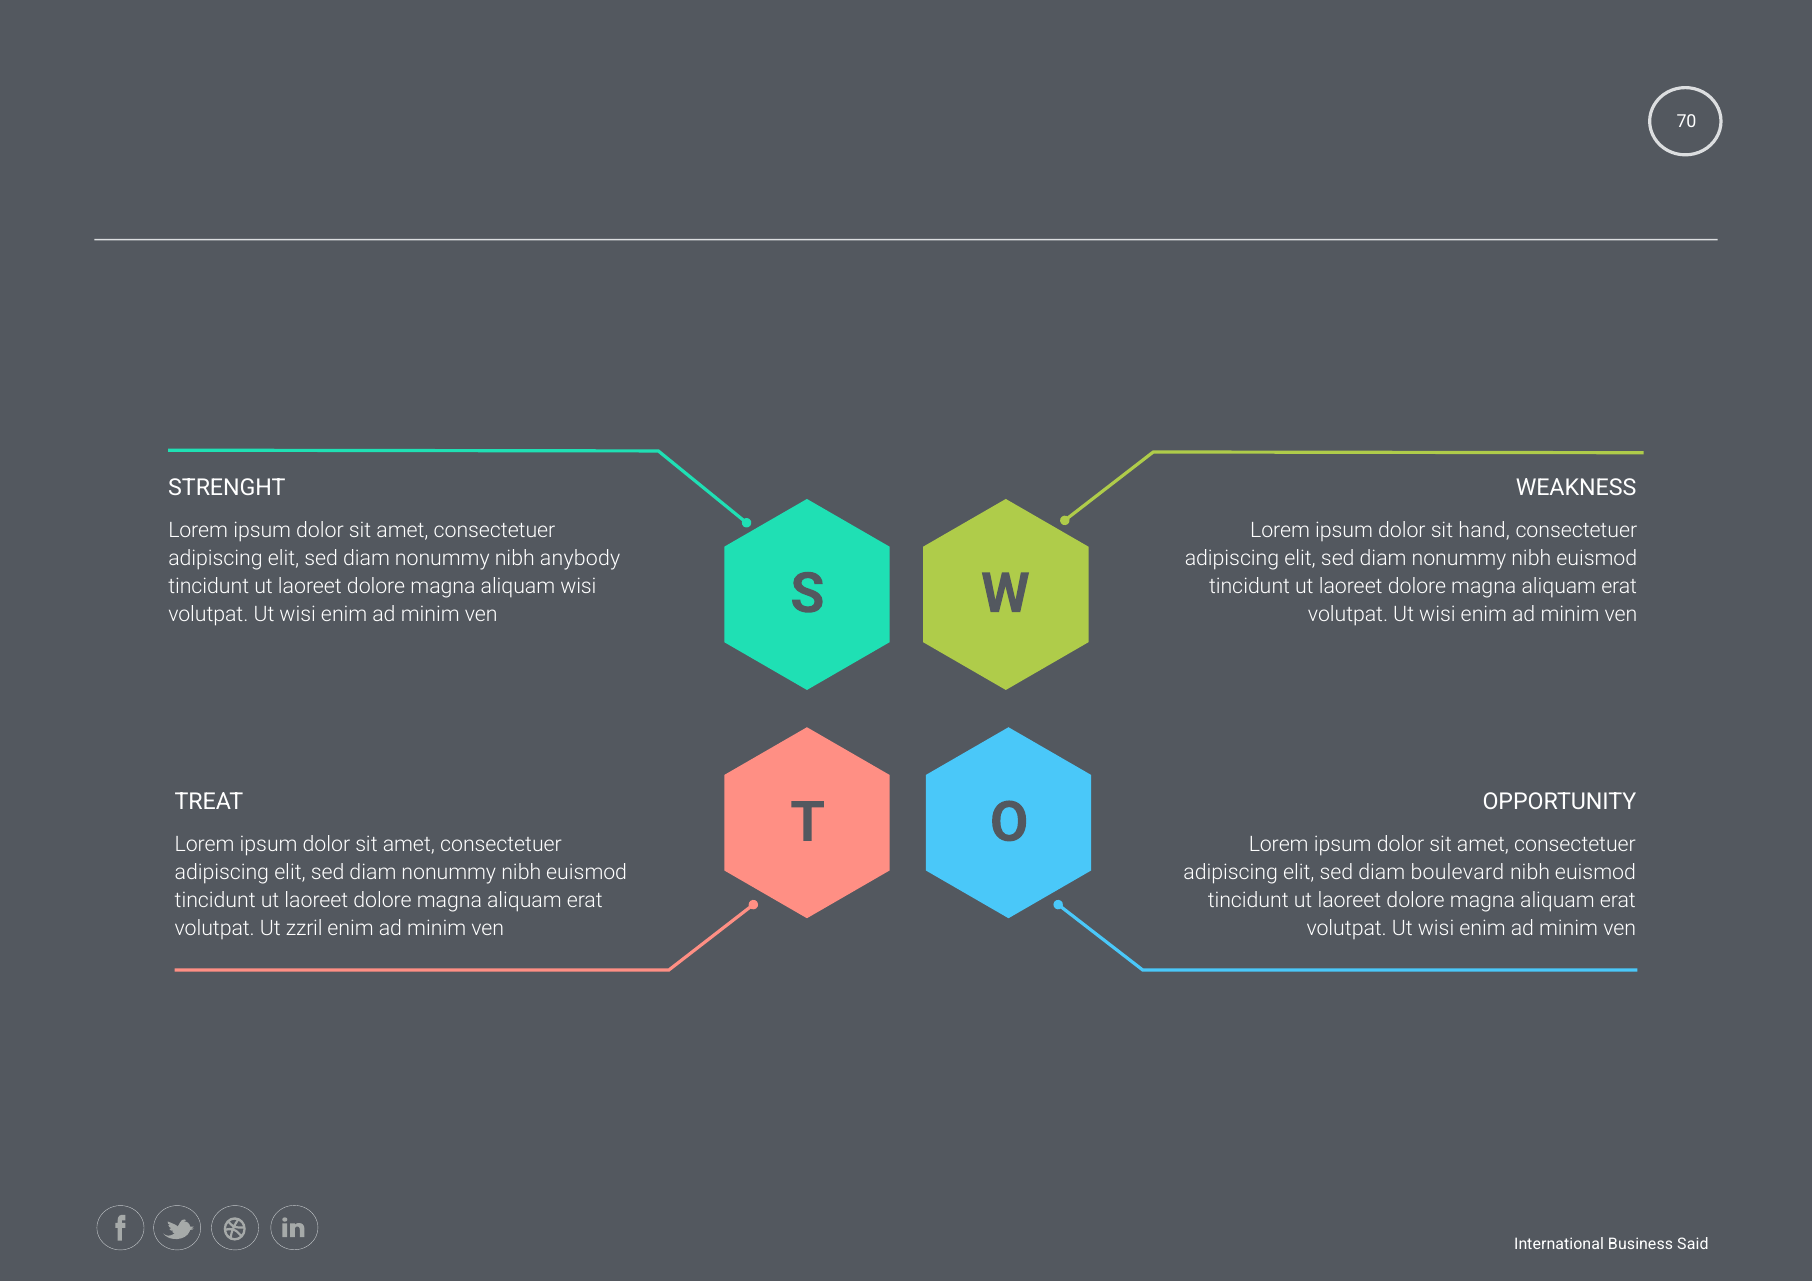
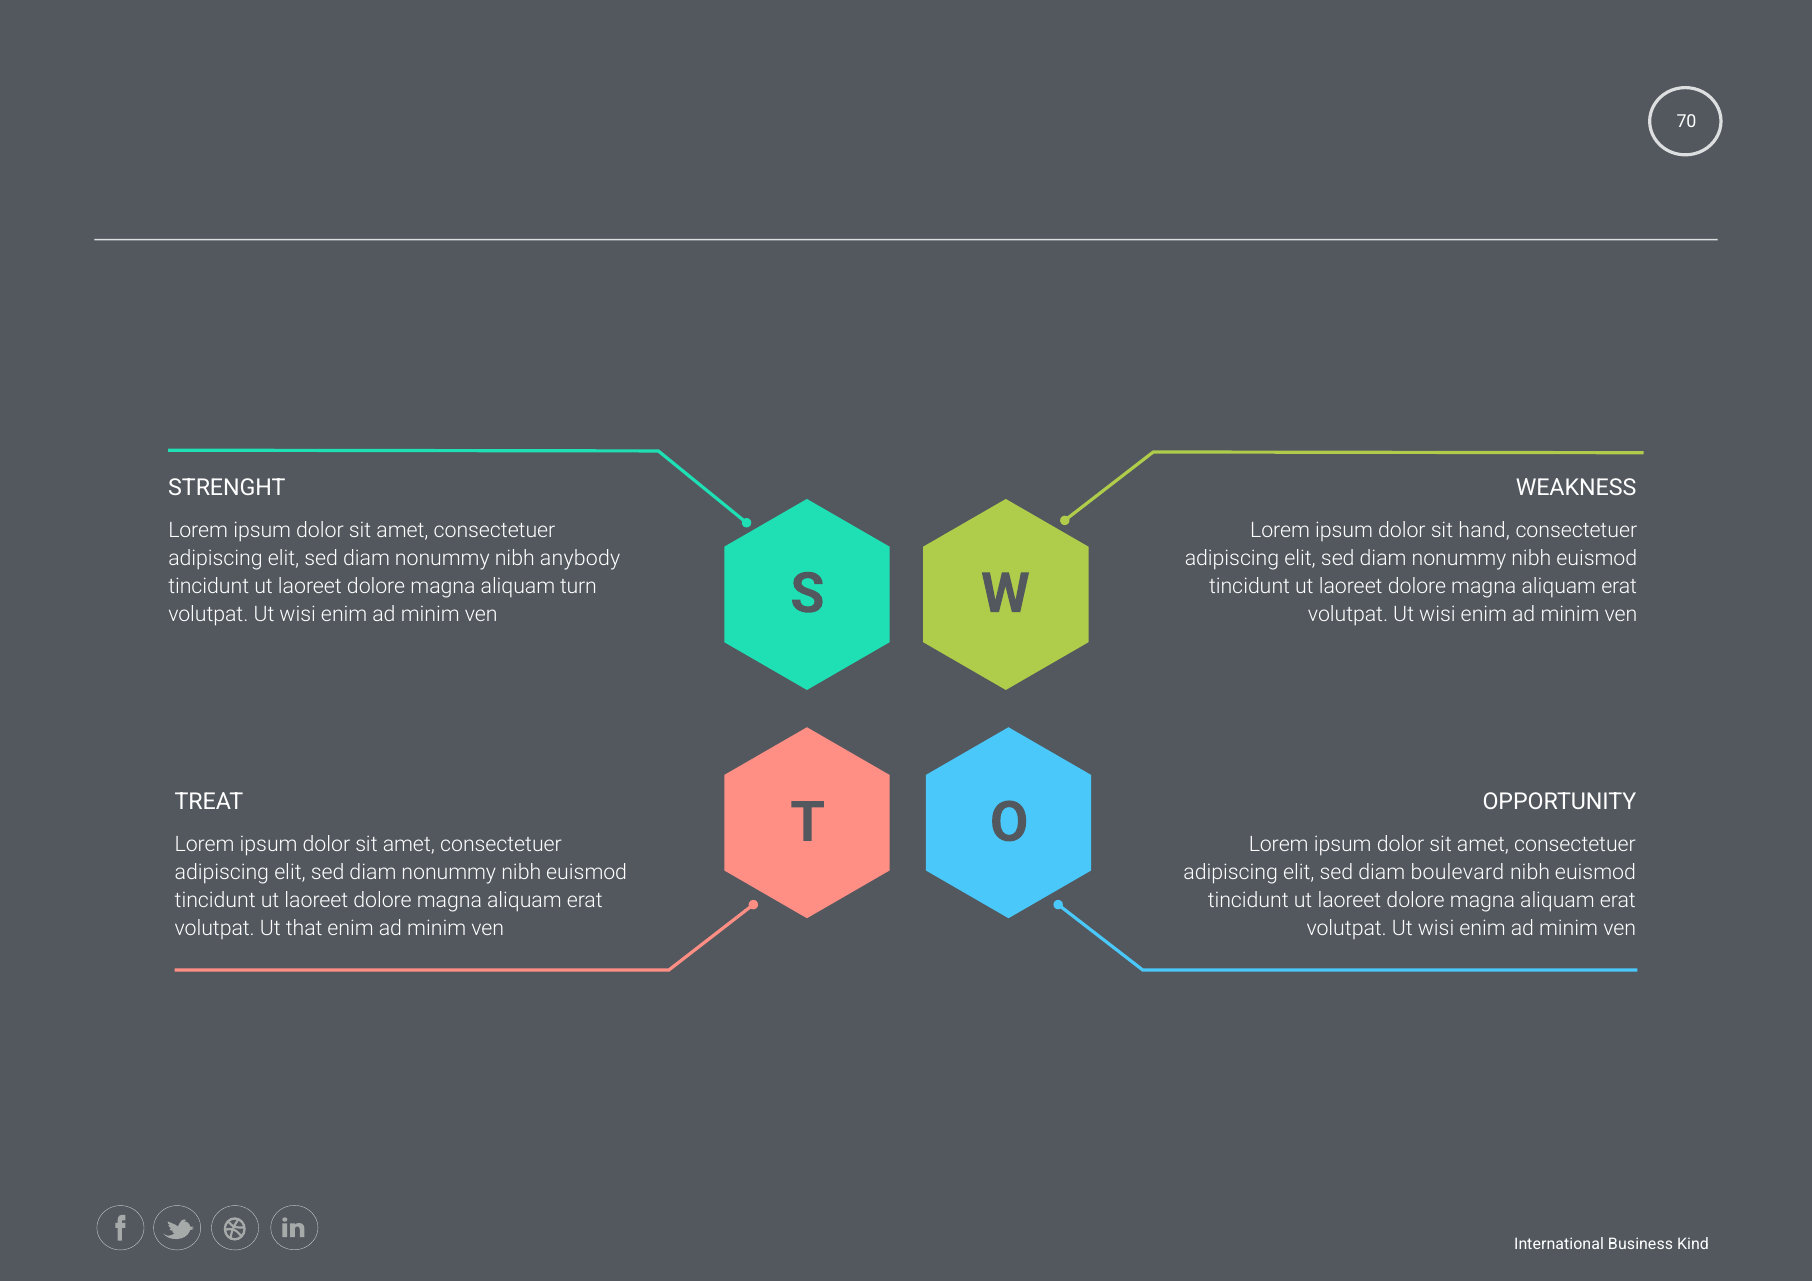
aliquam wisi: wisi -> turn (578, 586)
zzril: zzril -> that (304, 929)
Said: Said -> Kind (1693, 1244)
